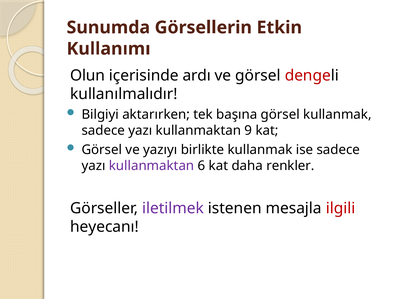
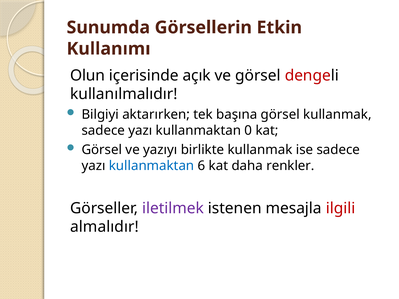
ardı: ardı -> açık (197, 76)
9: 9 -> 0 (248, 131)
kullanmaktan colour: purple -> blue (152, 166)
heyecanı: heyecanı -> almalıdır (104, 227)
